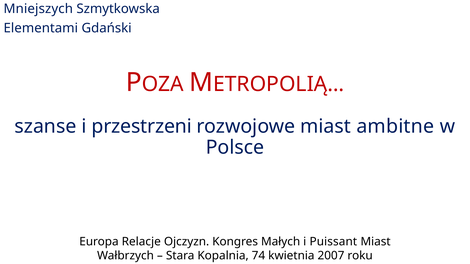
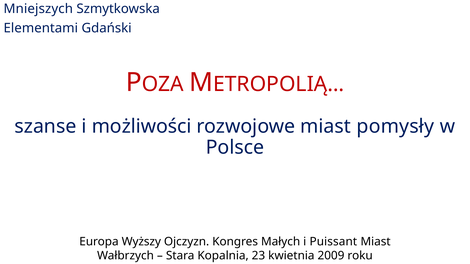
przestrzeni: przestrzeni -> możliwości (142, 127)
ambitne: ambitne -> pomysły (395, 127)
Relacje: Relacje -> Wyższy (141, 242)
74: 74 -> 23 (258, 256)
2007: 2007 -> 2009 (331, 256)
